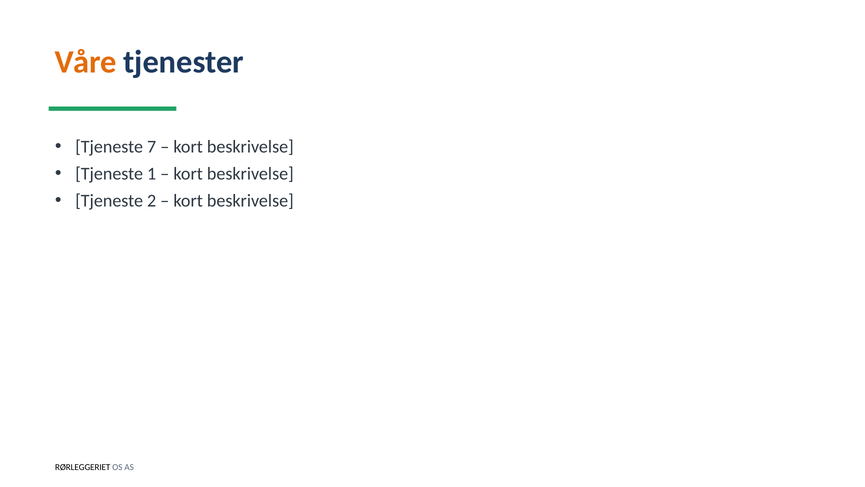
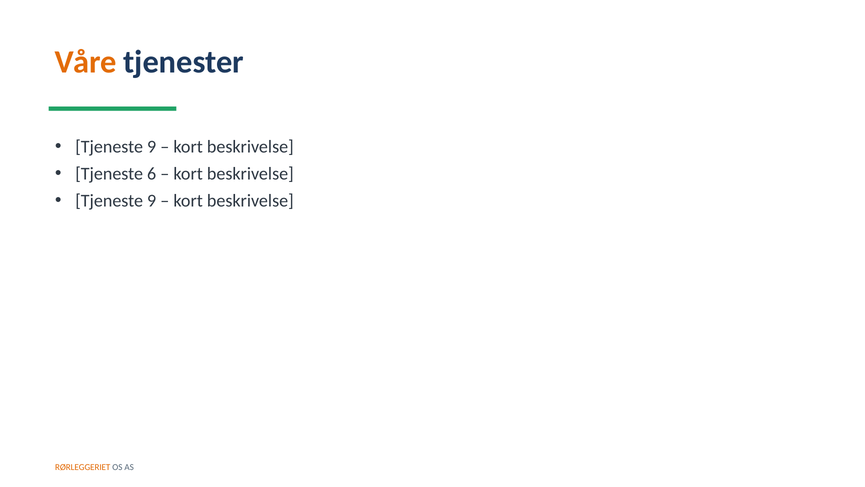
7: 7 -> 9 (152, 147)
1: 1 -> 6 (152, 174)
2: 2 -> 9 (152, 201)
RØRLEGGERIET colour: black -> orange (83, 467)
